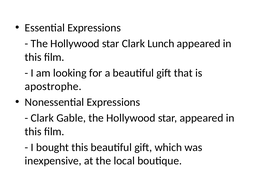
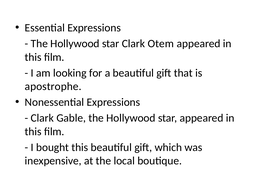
Lunch: Lunch -> Otem (161, 44)
